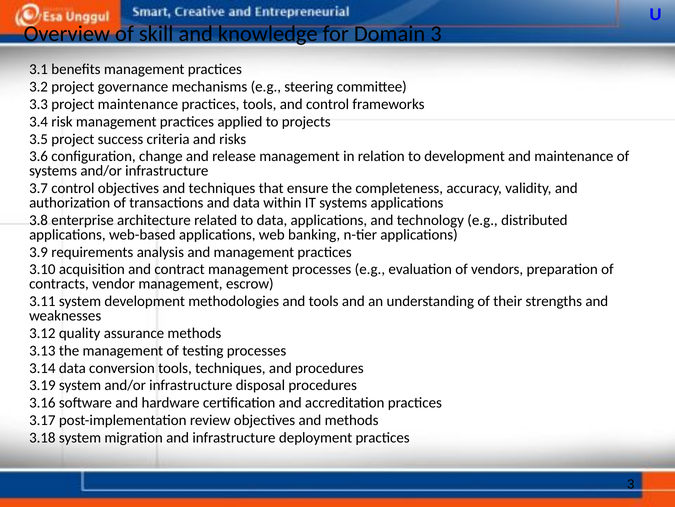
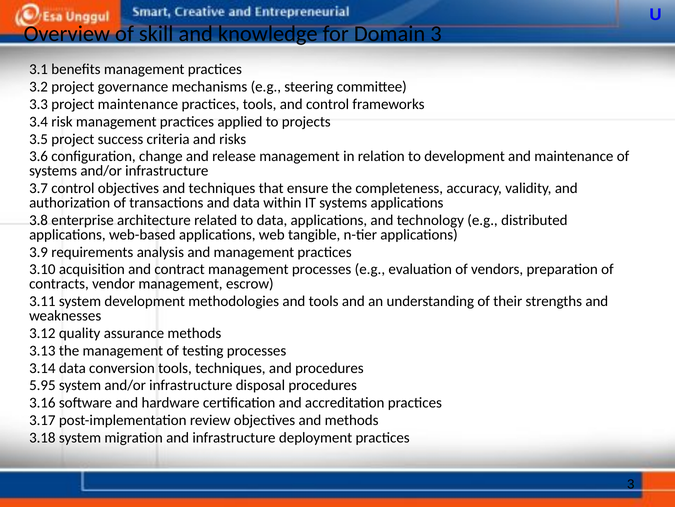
banking: banking -> tangible (314, 234)
3.19: 3.19 -> 5.95 (42, 385)
